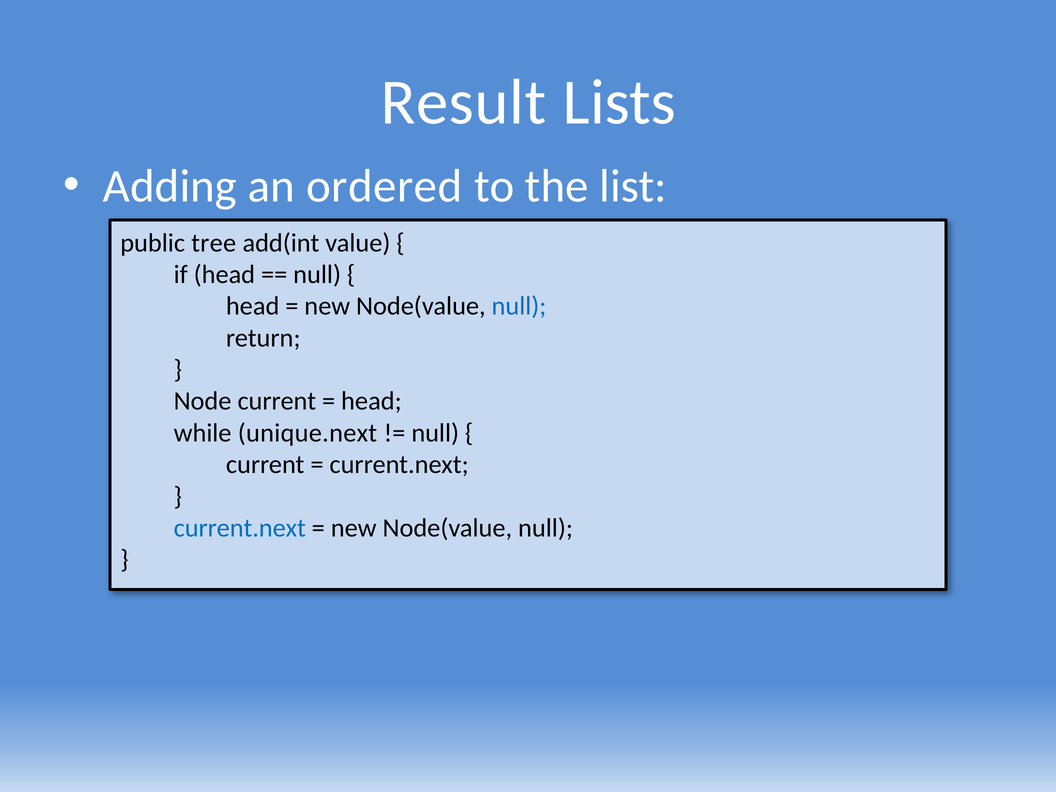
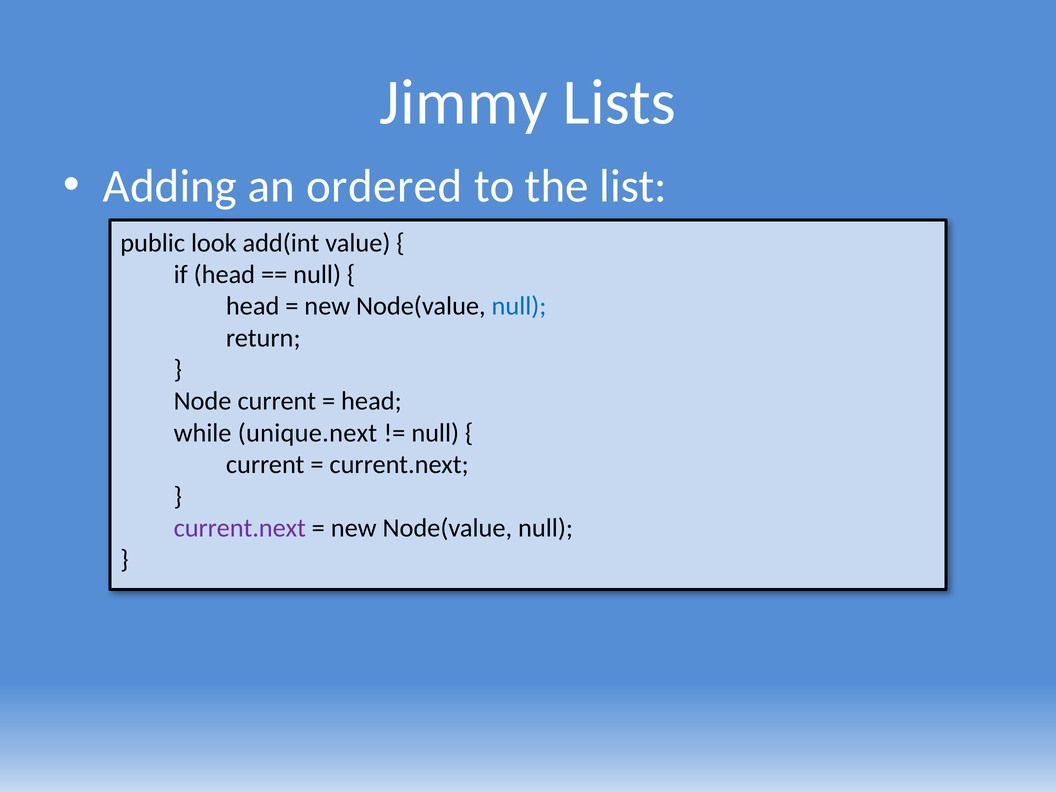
Result: Result -> Jimmy (464, 102)
tree: tree -> look (214, 243)
current.next colour: blue -> purple (240, 528)
